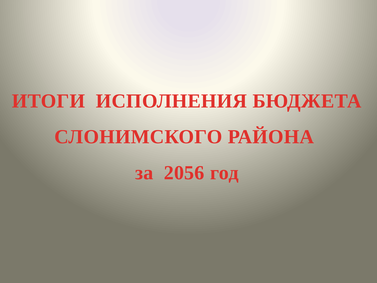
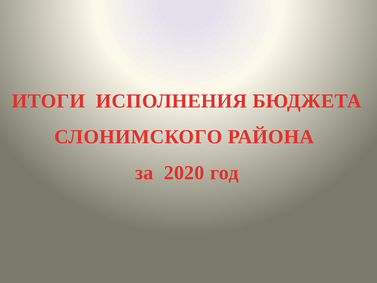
2056: 2056 -> 2020 (184, 173)
